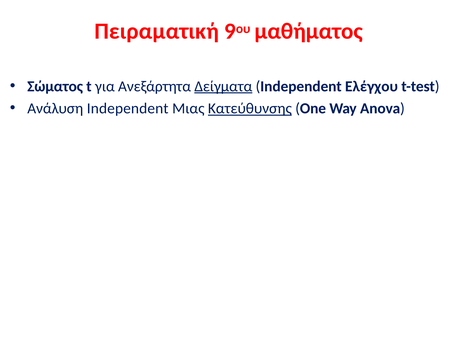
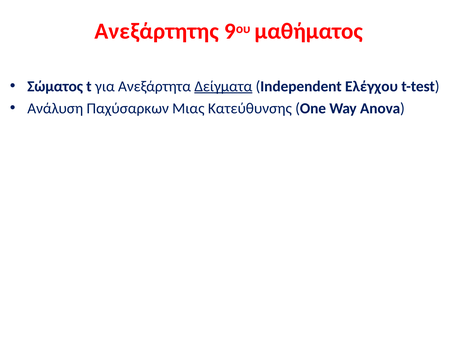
Πειραματική: Πειραματική -> Ανεξάρτητης (157, 31)
Ανάλυση Independent: Independent -> Παχύσαρκων (128, 108)
Κατεύθυνσης underline: present -> none (250, 108)
